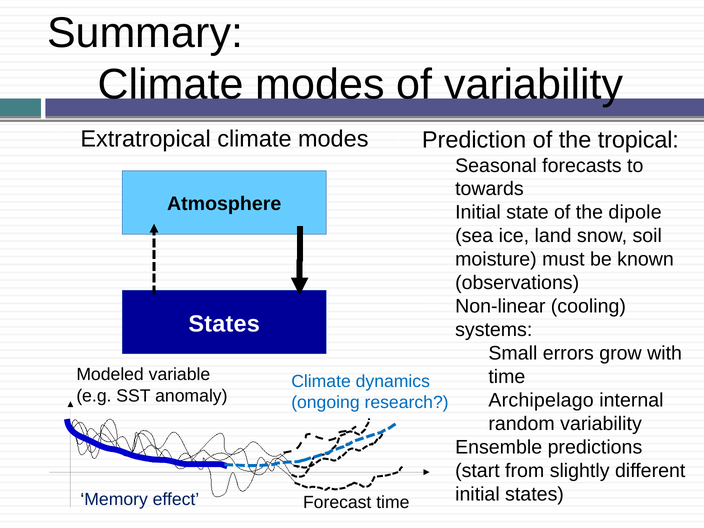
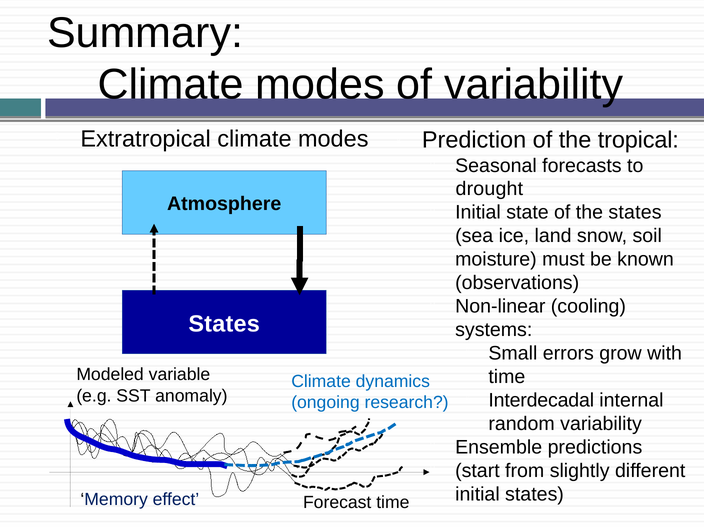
towards: towards -> drought (489, 189)
the dipole: dipole -> states (635, 213)
Archipelago: Archipelago -> Interdecadal (541, 400)
